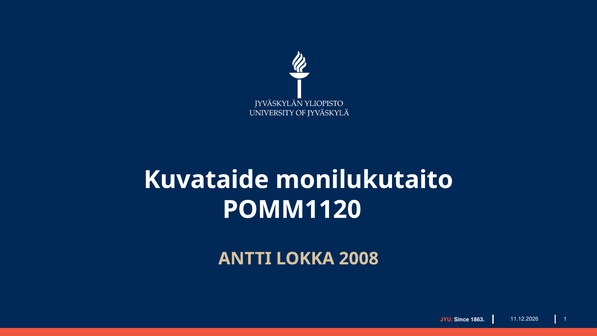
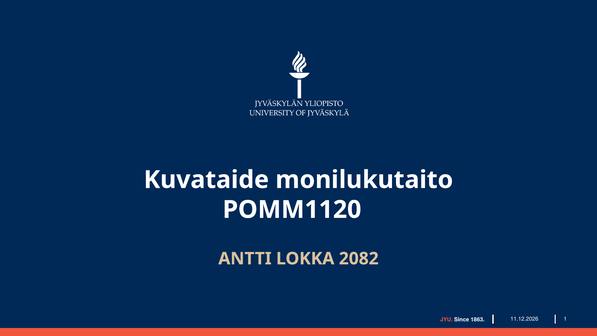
2008: 2008 -> 2082 (359, 258)
